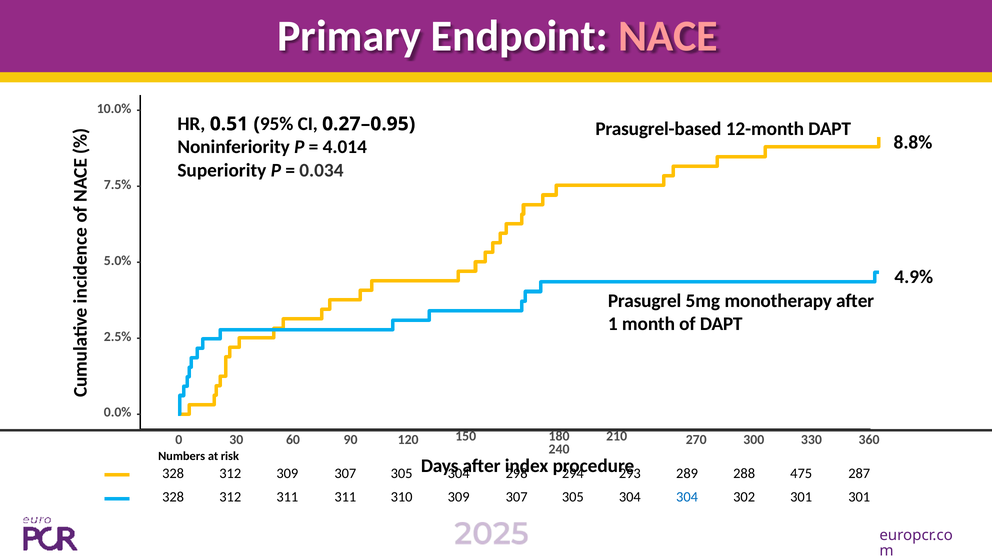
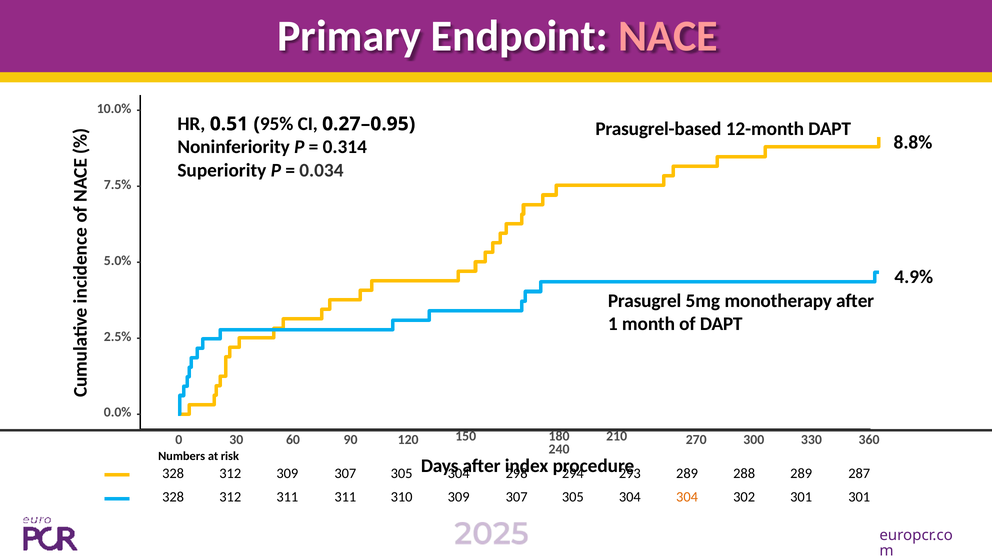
4.014: 4.014 -> 0.314 (345, 147)
288 475: 475 -> 289 (801, 473)
304 colour: blue -> orange (687, 497)
